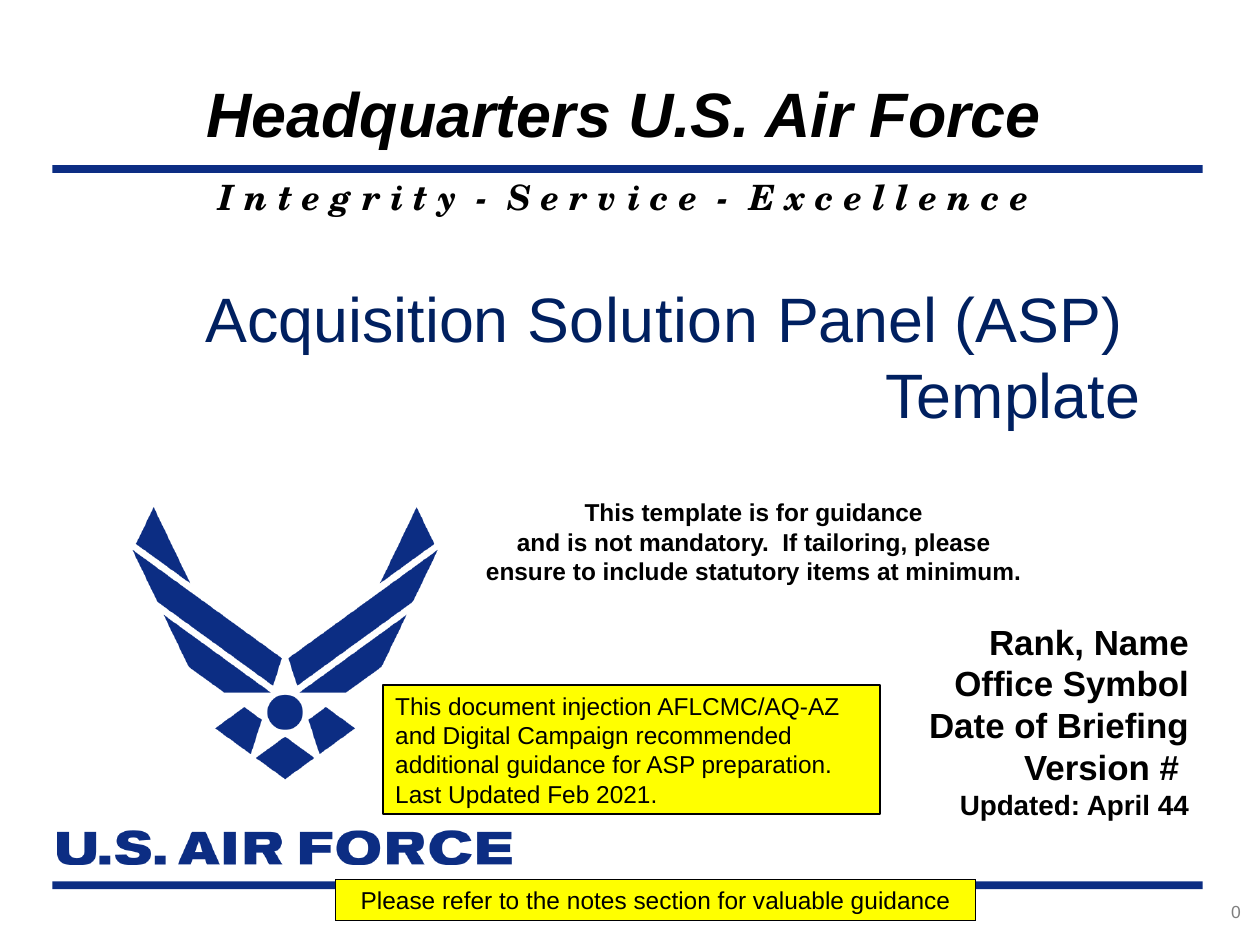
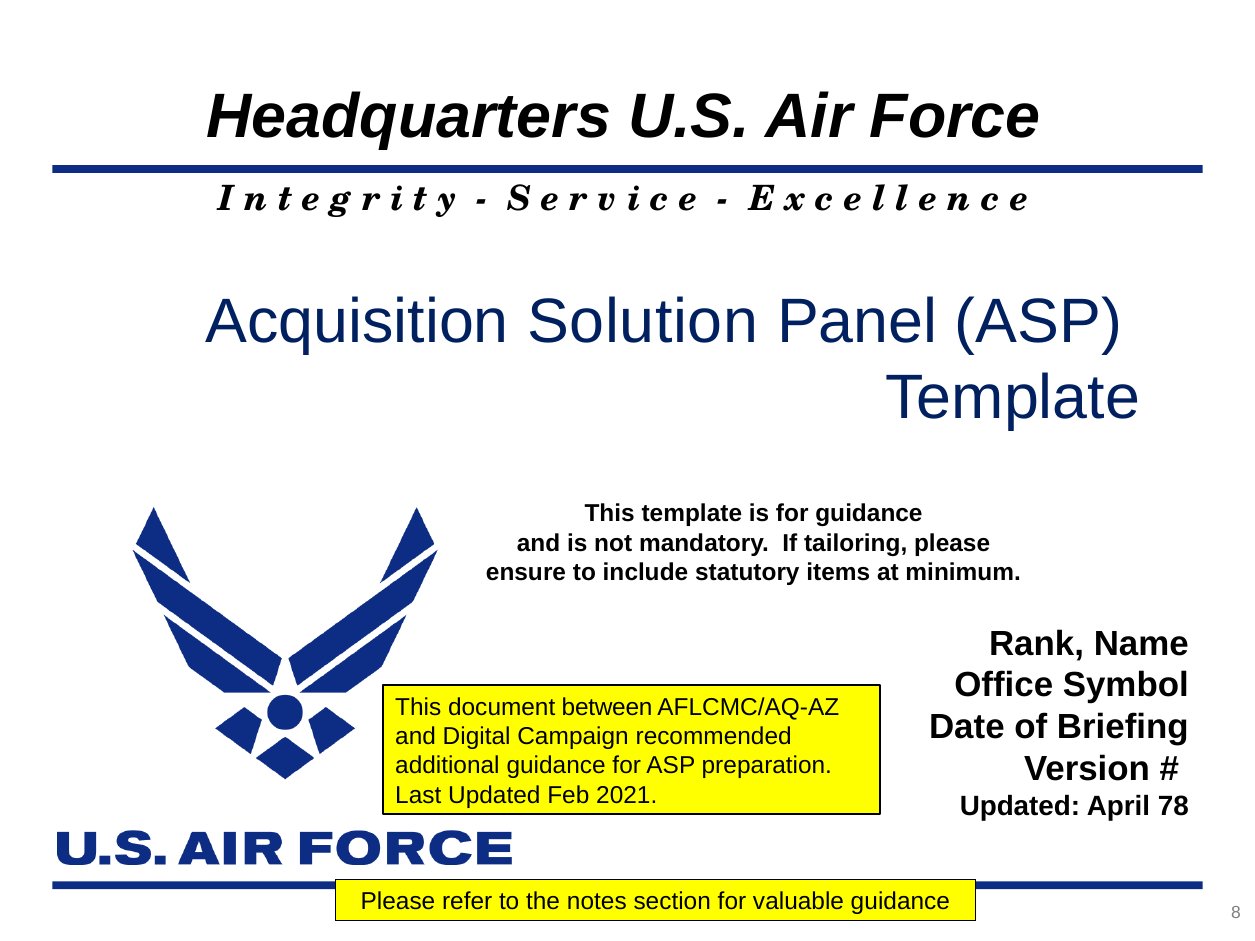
injection: injection -> between (607, 707)
44: 44 -> 78 (1173, 806)
0: 0 -> 8 (1236, 913)
